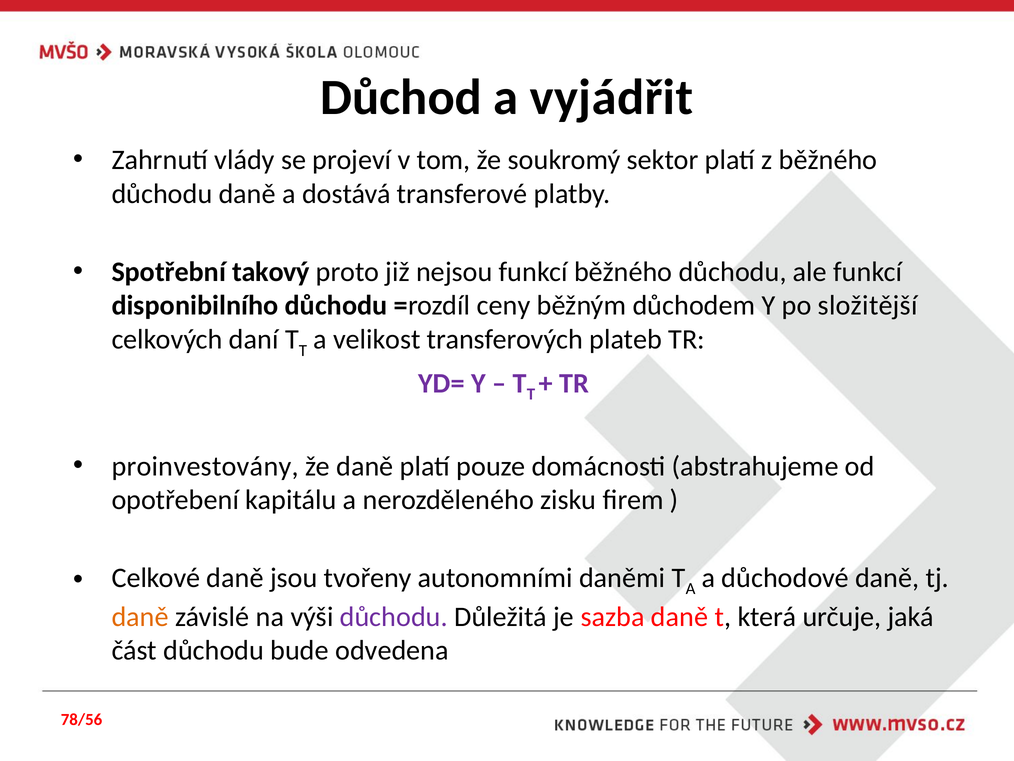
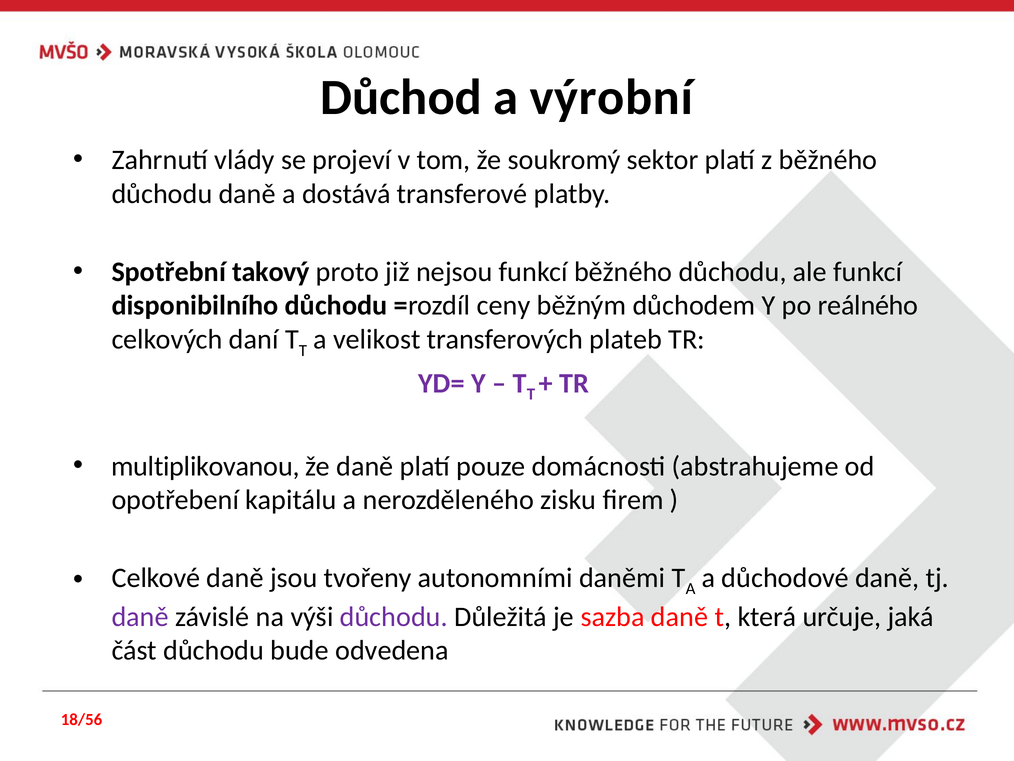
vyjádřit: vyjádřit -> výrobní (611, 97)
složitější: složitější -> reálného (868, 305)
proinvestovány: proinvestovány -> multiplikovanou (205, 466)
daně colour: orange -> purple (140, 616)
78/56: 78/56 -> 18/56 (82, 719)
